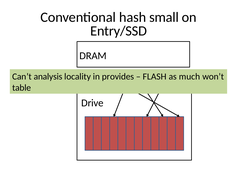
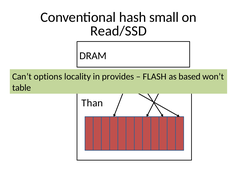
Entry/SSD: Entry/SSD -> Read/SSD (118, 31)
analysis: analysis -> options (48, 76)
much: much -> based (190, 76)
Drive: Drive -> Than (92, 103)
